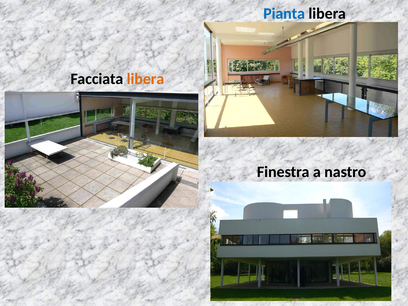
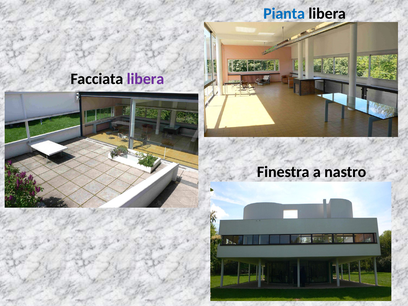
libera colour: orange -> purple (145, 79)
